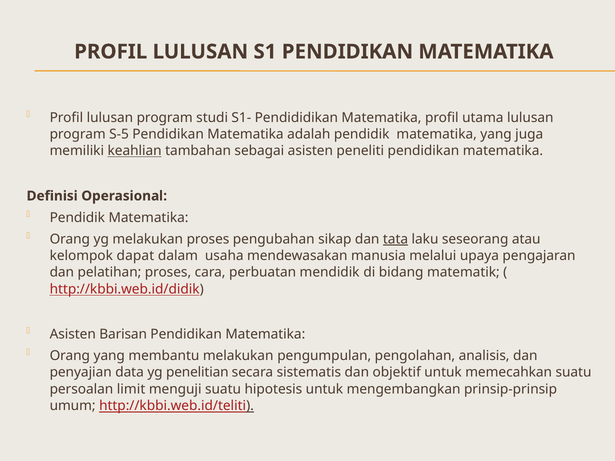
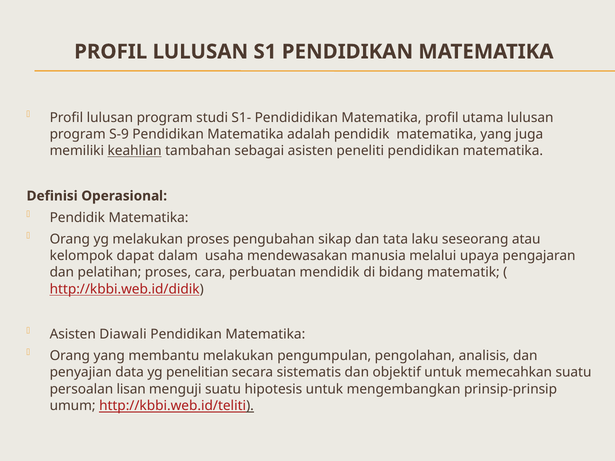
S-5: S-5 -> S-9 (119, 134)
tata underline: present -> none (396, 239)
Barisan: Barisan -> Diawali (123, 334)
limit: limit -> lisan (131, 389)
